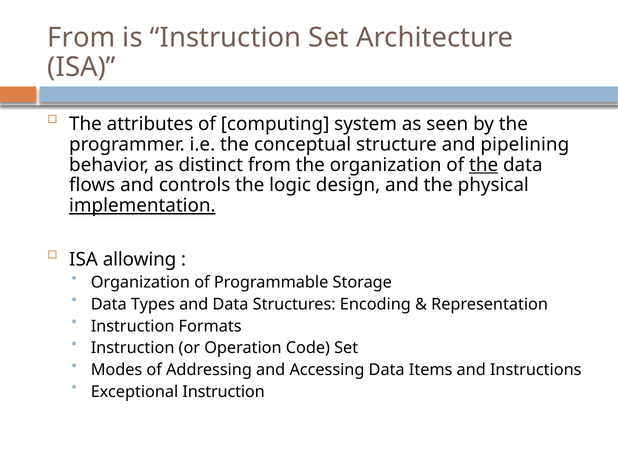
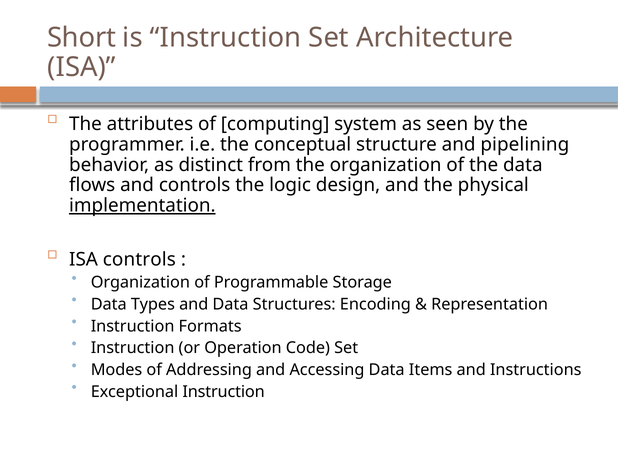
From: From -> Short (82, 38)
the underline: present -> none (484, 165)
ISA allowing: allowing -> controls (139, 259)
